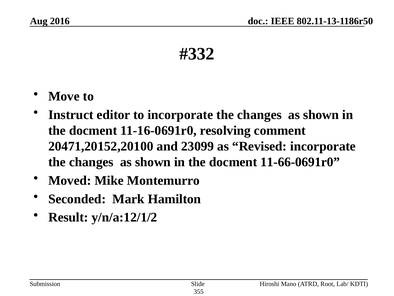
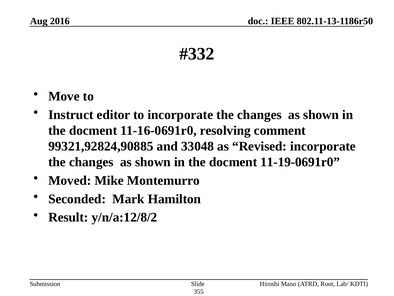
20471,20152,20100: 20471,20152,20100 -> 99321,92824,90885 (101, 146)
23099: 23099 -> 33048 (198, 146)
11-66-0691r0: 11-66-0691r0 -> 11-19-0691r0 (300, 162)
y/n/a:12/1/2: y/n/a:12/1/2 -> y/n/a:12/8/2 (124, 217)
